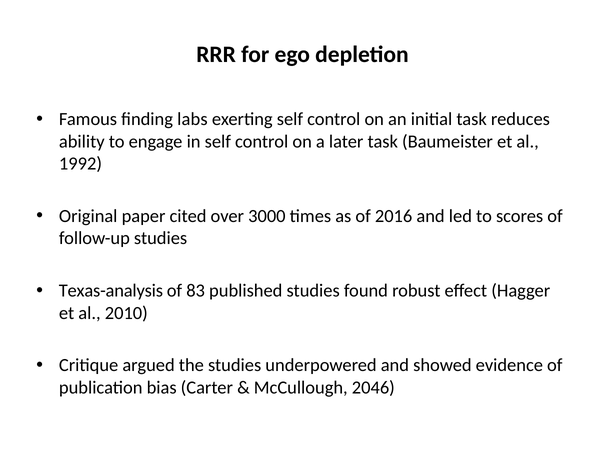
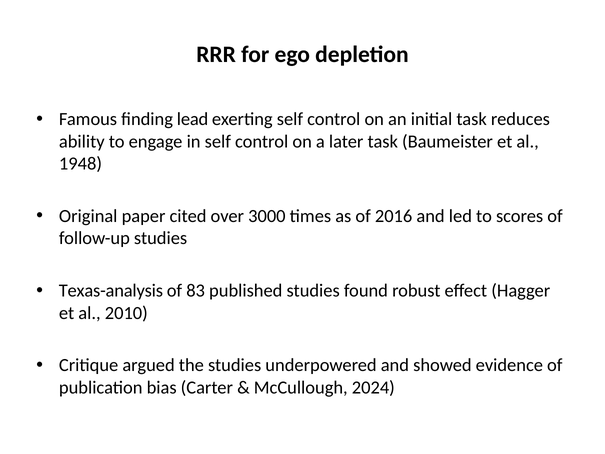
labs: labs -> lead (193, 119)
1992: 1992 -> 1948 (80, 164)
2046: 2046 -> 2024 (373, 387)
